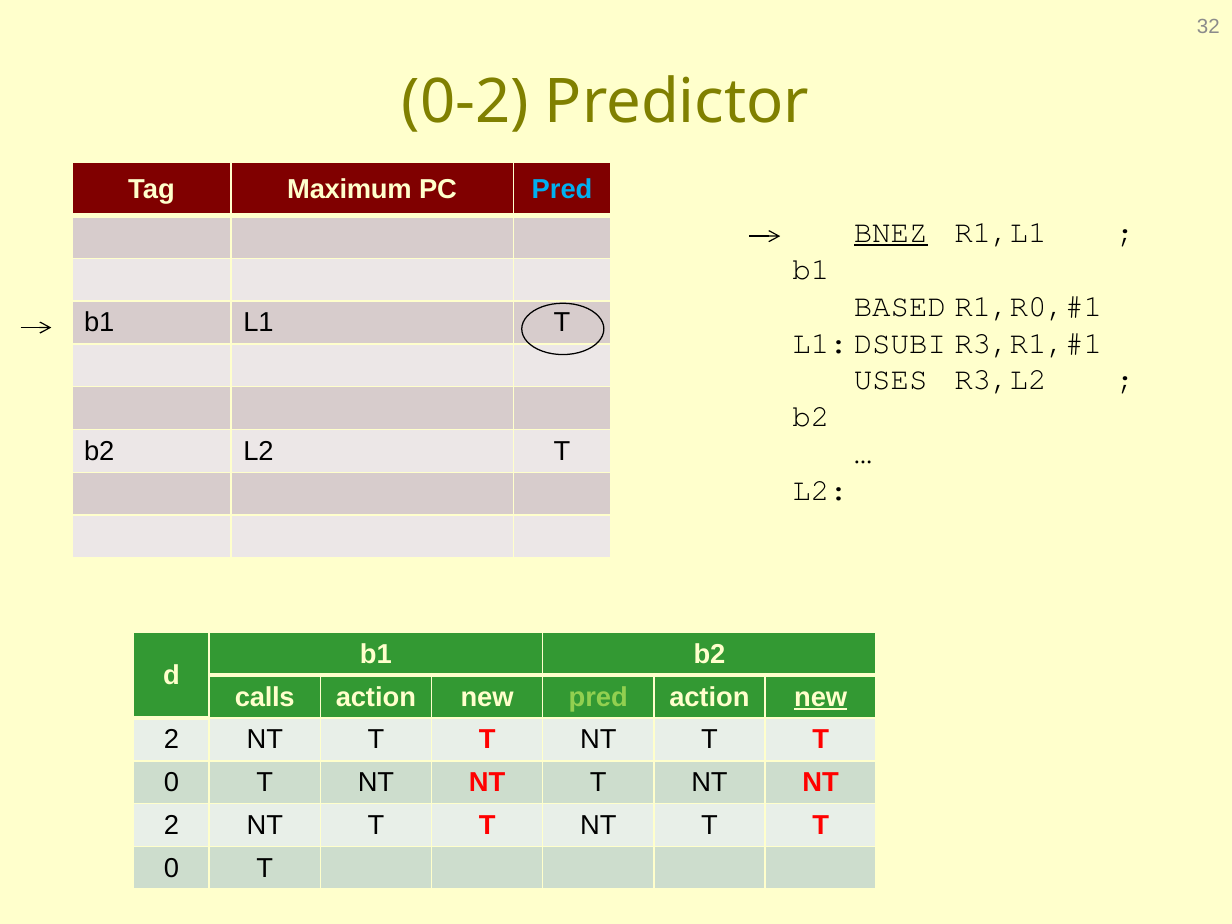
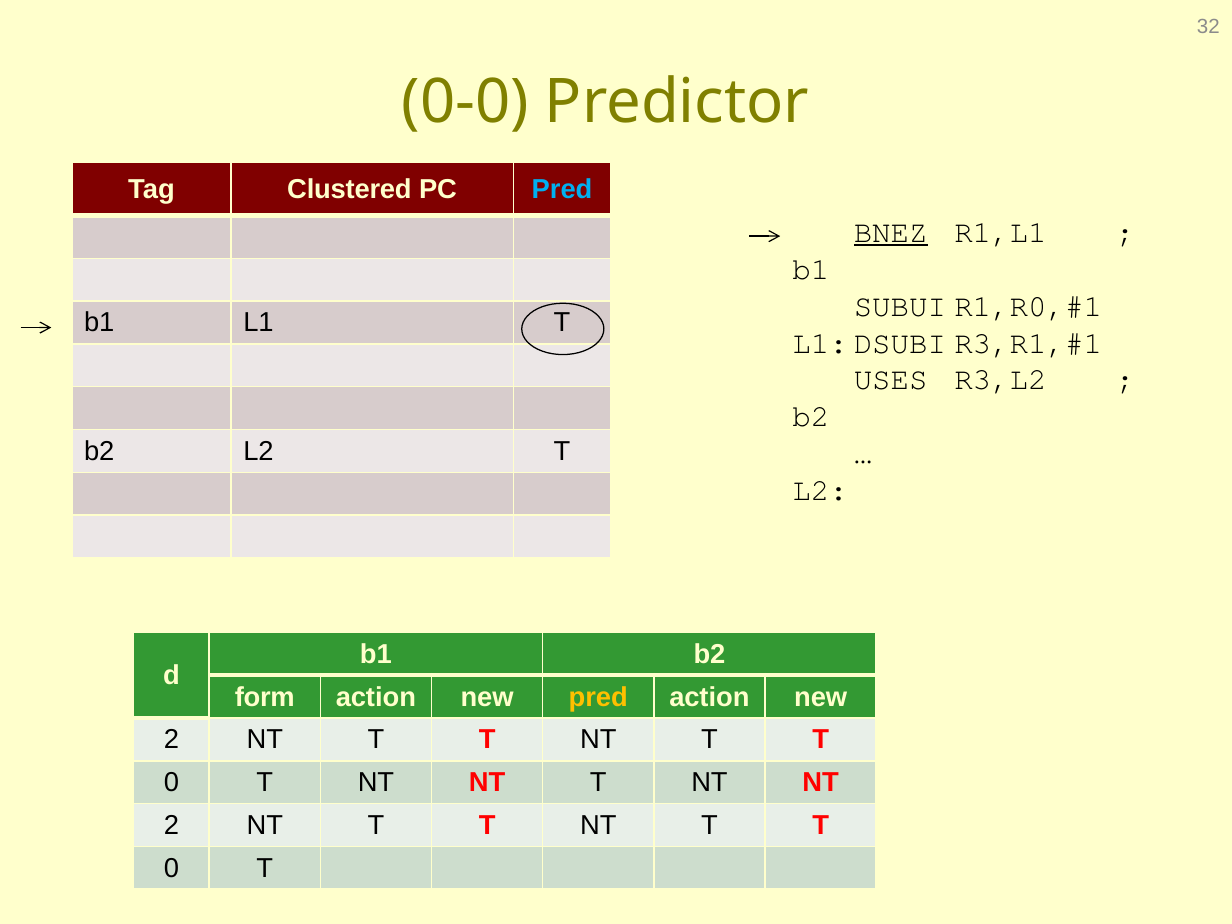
0-2: 0-2 -> 0-0 (465, 102)
Maximum: Maximum -> Clustered (349, 189)
BASED: BASED -> SUBUI (900, 306)
calls: calls -> form (265, 697)
pred colour: light green -> yellow (598, 697)
new underline: present -> none (821, 697)
